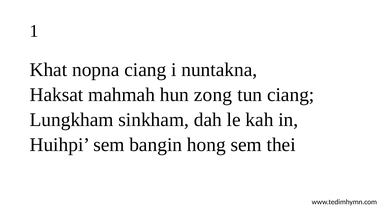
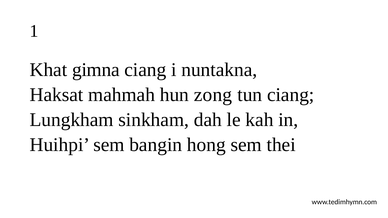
nopna: nopna -> gimna (96, 70)
